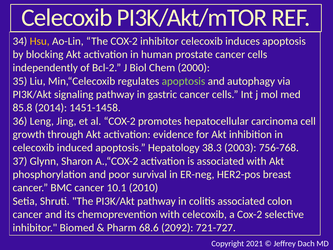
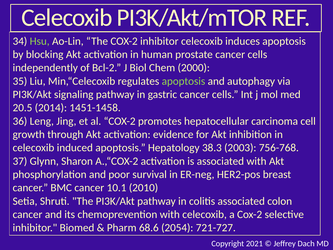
Hsu colour: yellow -> light green (40, 41)
85.8: 85.8 -> 20.5 (22, 108)
2092: 2092 -> 2054 (177, 228)
